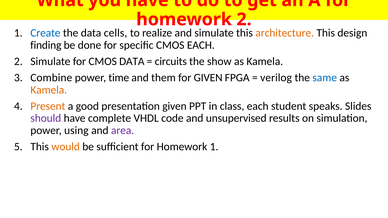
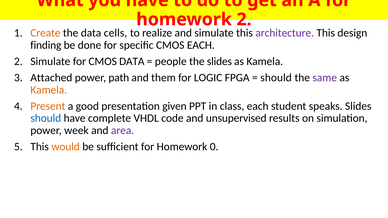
Create colour: blue -> orange (45, 33)
architecture colour: orange -> purple (285, 33)
circuits: circuits -> people (171, 61)
the show: show -> slides (219, 61)
Combine: Combine -> Attached (51, 78)
time: time -> path (119, 78)
for GIVEN: GIVEN -> LOGIC (208, 78)
verilog: verilog -> should (276, 78)
same colour: blue -> purple (325, 78)
should colour: purple -> blue (46, 118)
using: using -> week (76, 131)
Homework 1: 1 -> 0 (214, 147)
